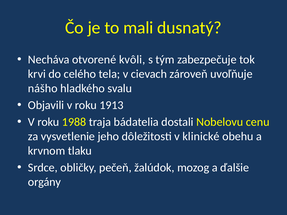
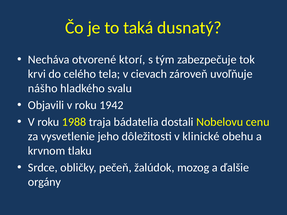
mali: mali -> taká (138, 28)
kvôli: kvôli -> ktorí (132, 60)
1913: 1913 -> 1942 (112, 105)
